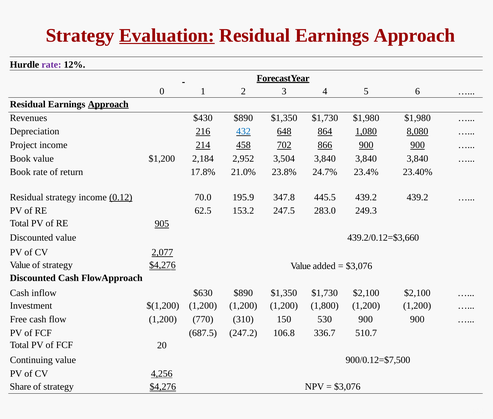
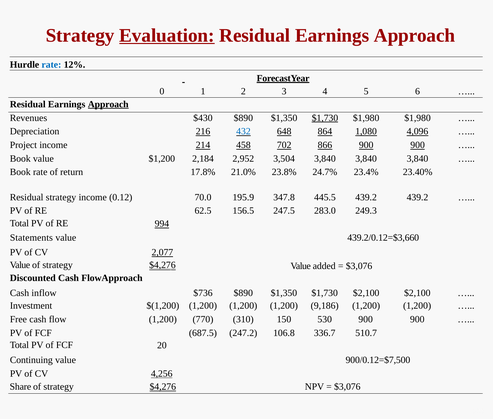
rate colour: purple -> blue (51, 65)
$1,730 underline: none -> present (325, 118)
8,080: 8,080 -> 4,096 (417, 131)
0.12 underline: present -> none (121, 197)
153.2: 153.2 -> 156.5 (243, 211)
905: 905 -> 994 (162, 224)
Discounted: Discounted -> Statements (31, 238)
$630: $630 -> $736 (203, 293)
1,800: 1,800 -> 9,186 (325, 306)
